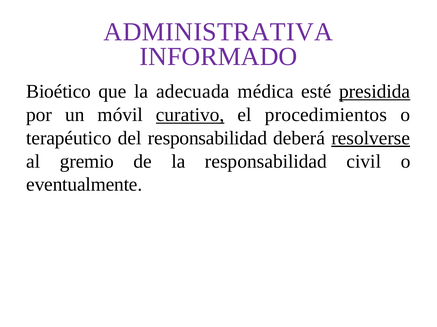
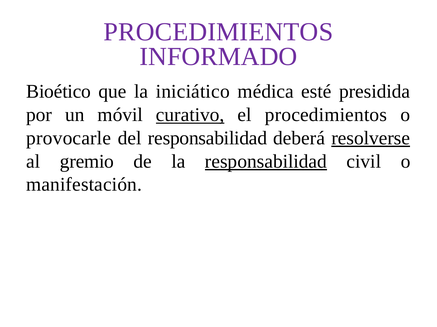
ADMINISTRATIVA: ADMINISTRATIVA -> PROCEDIMIENTOS (218, 32)
adecuada: adecuada -> iniciático (193, 92)
presidida underline: present -> none (375, 92)
terapéutico: terapéutico -> provocarle (69, 138)
responsabilidad underline: none -> present (266, 162)
eventualmente: eventualmente -> manifestación (84, 185)
